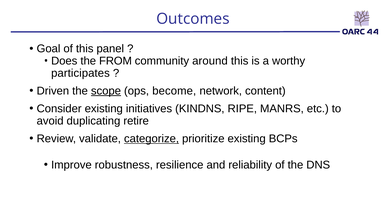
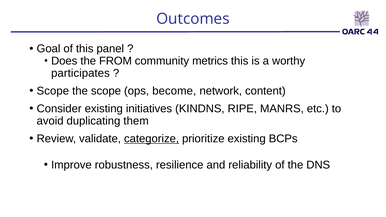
around: around -> metrics (210, 61)
Driven: Driven -> Scope (53, 91)
scope underline: present -> none (106, 91)
retire: retire -> them (136, 121)
